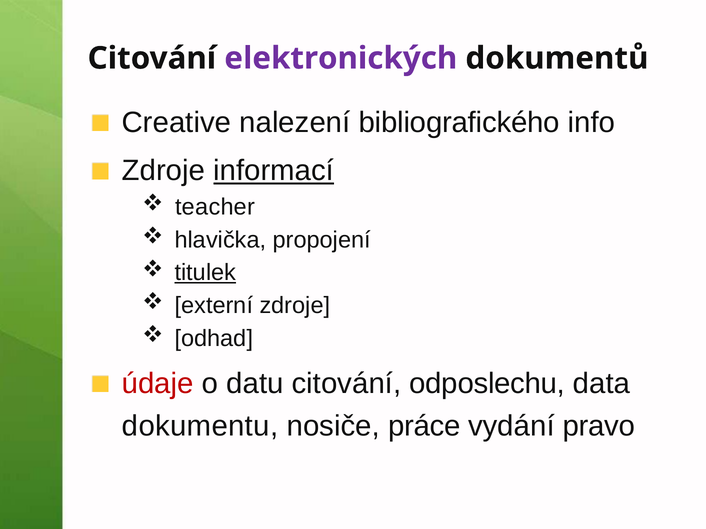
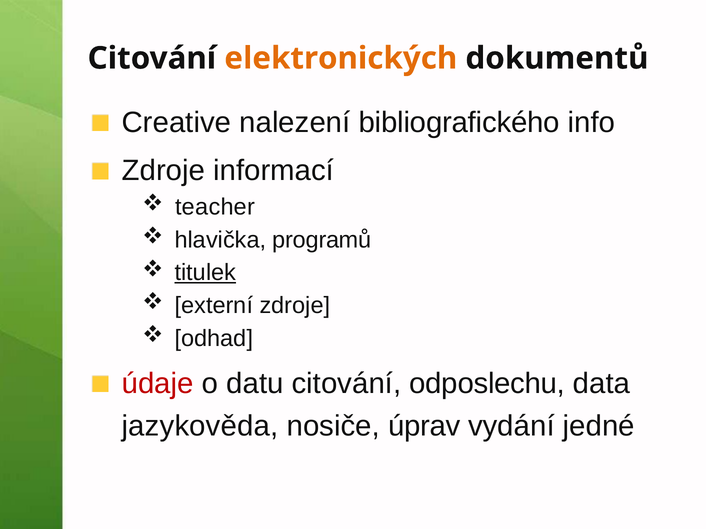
elektronických colour: purple -> orange (341, 58)
informací underline: present -> none (274, 171)
propojení: propojení -> programů (322, 240)
dokumentu: dokumentu -> jazykověda (200, 426)
práce: práce -> úprav (424, 426)
pravo: pravo -> jedné (599, 426)
